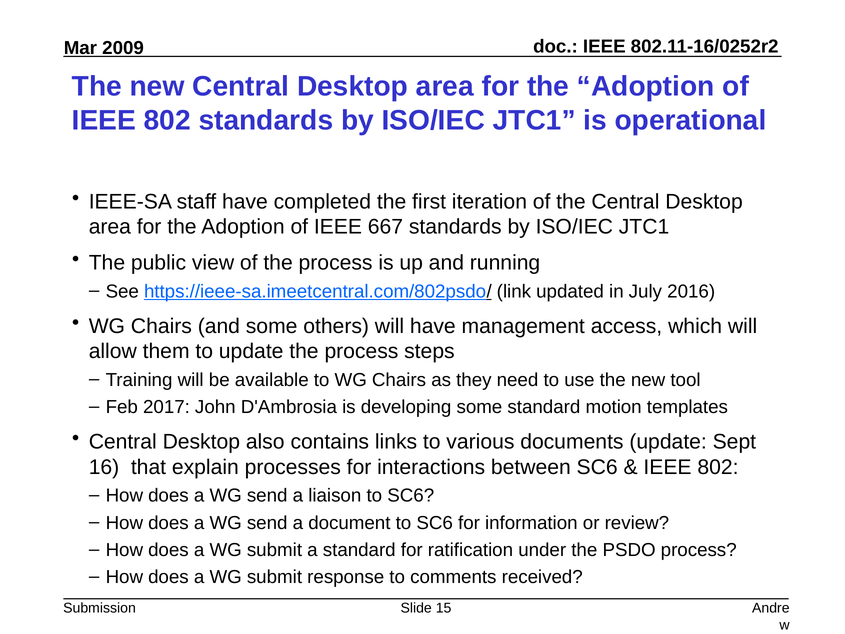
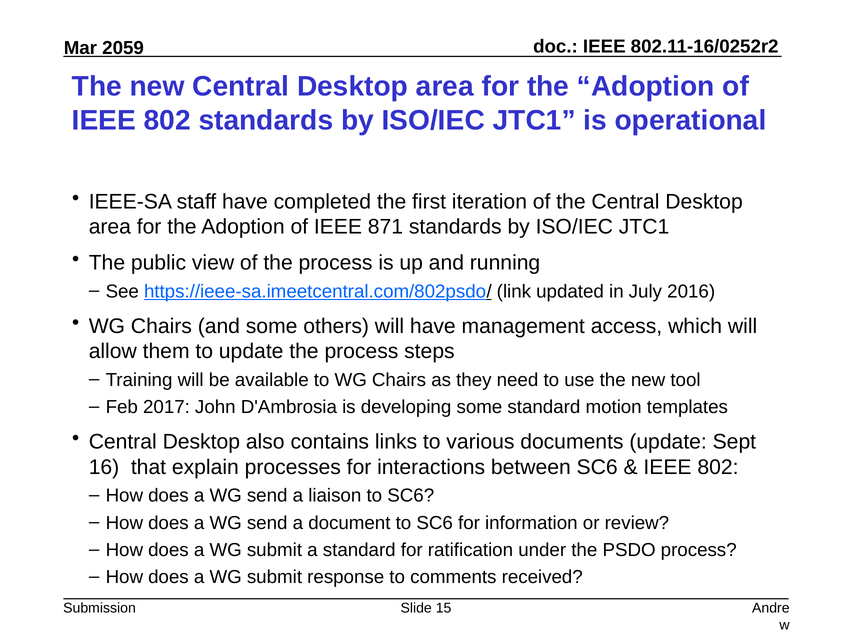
2009: 2009 -> 2059 (123, 48)
667: 667 -> 871 (385, 227)
